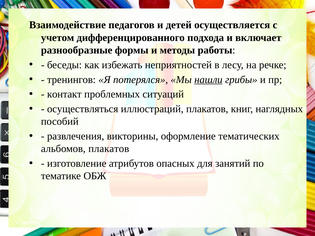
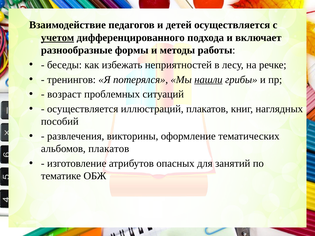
учетом underline: none -> present (58, 38)
контакт: контакт -> возраст (64, 94)
осуществляться: осуществляться -> осуществляется (83, 109)
